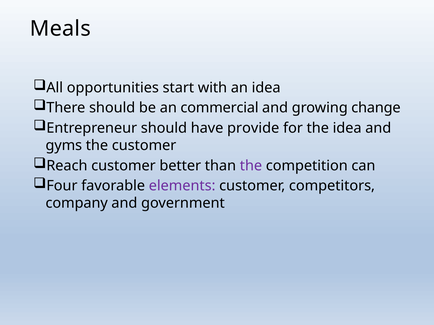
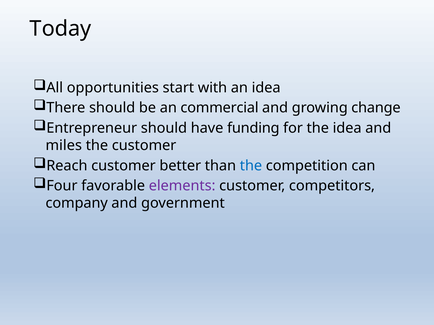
Meals: Meals -> Today (61, 29)
provide: provide -> funding (253, 128)
gyms: gyms -> miles (64, 146)
the colour: purple -> blue (251, 166)
